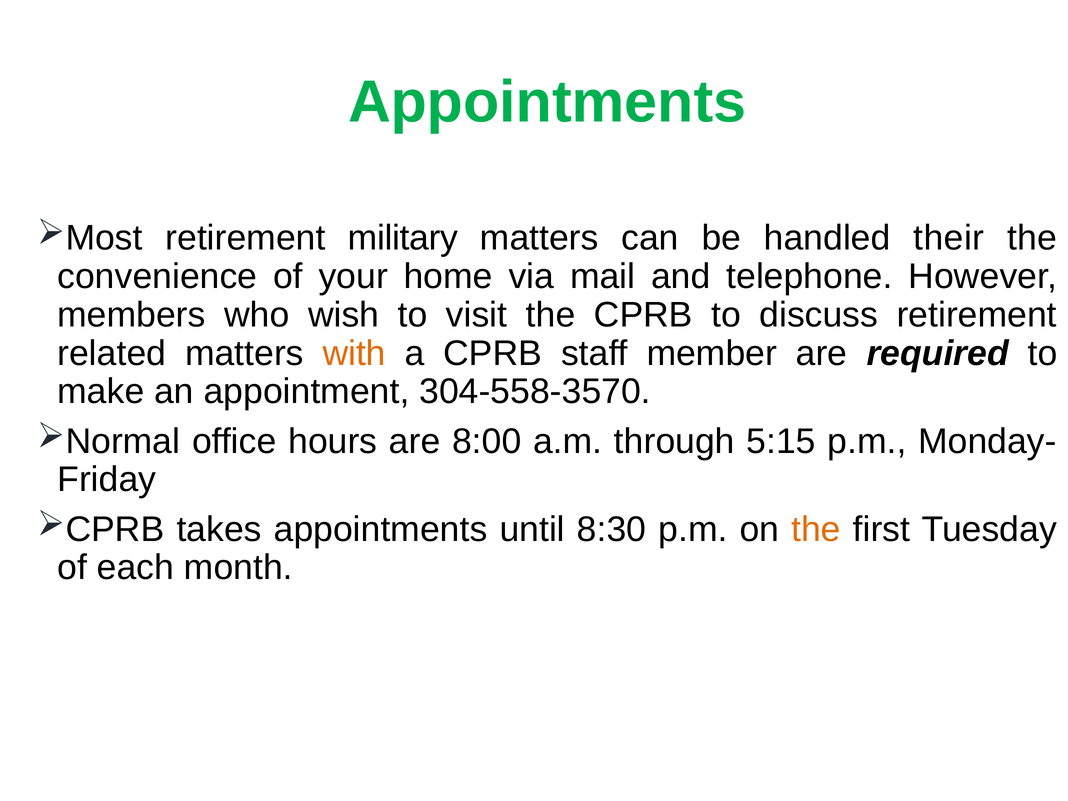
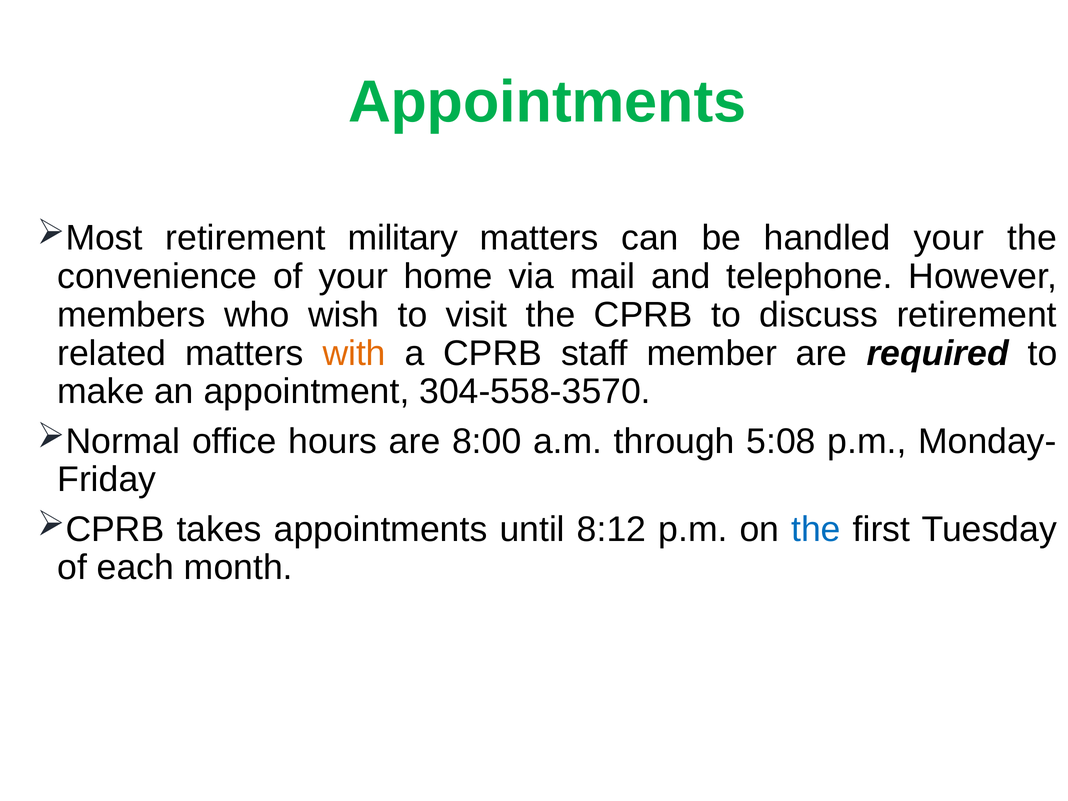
handled their: their -> your (949, 238)
5:15: 5:15 -> 5:08 (781, 441)
8:30: 8:30 -> 8:12 (612, 529)
the colour: orange -> blue (816, 529)
